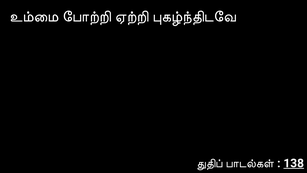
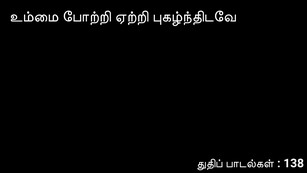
138 underline: present -> none (294, 163)
